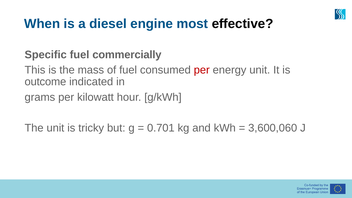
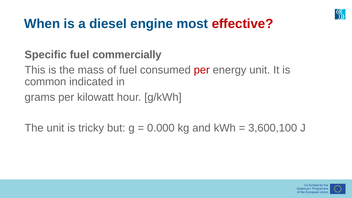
effective colour: black -> red (243, 24)
outcome: outcome -> common (45, 82)
0.701: 0.701 -> 0.000 (161, 128)
3,600,060: 3,600,060 -> 3,600,100 (273, 128)
